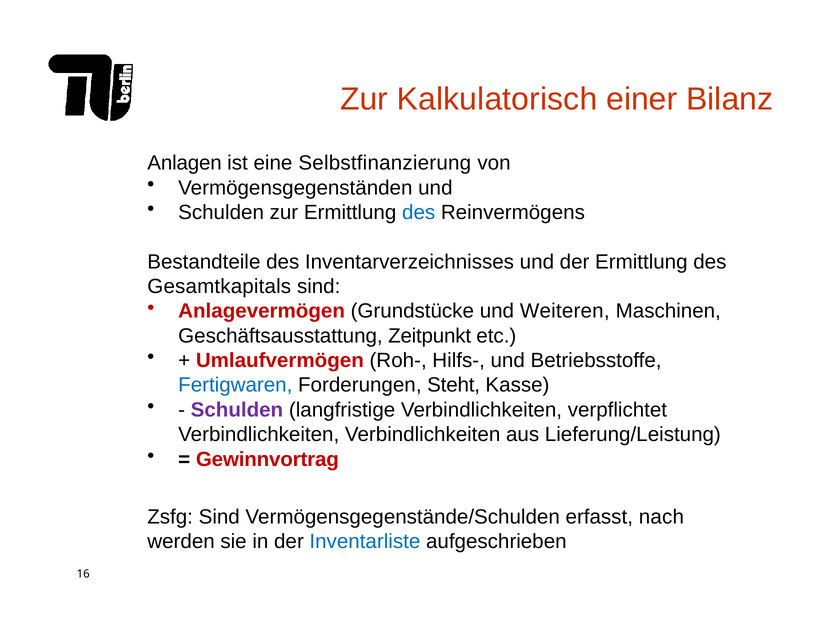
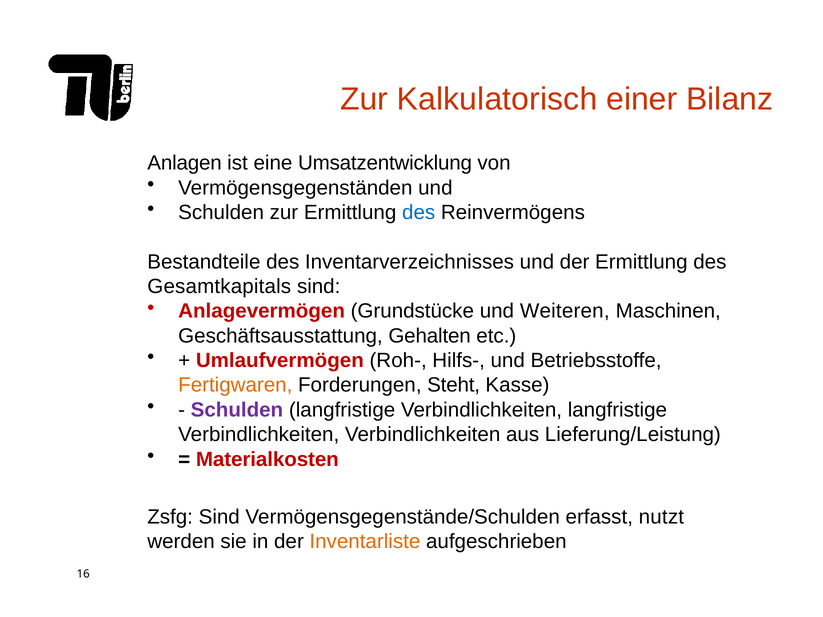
Selbstfinanzierung: Selbstfinanzierung -> Umsatzentwicklung (385, 163)
Zeitpunkt: Zeitpunkt -> Gehalten (430, 336)
Fertigwaren colour: blue -> orange (235, 385)
Verbindlichkeiten verpflichtet: verpflichtet -> langfristige (617, 410)
Gewinnvortrag: Gewinnvortrag -> Materialkosten (267, 459)
nach: nach -> nutzt (661, 517)
Inventarliste colour: blue -> orange (365, 542)
